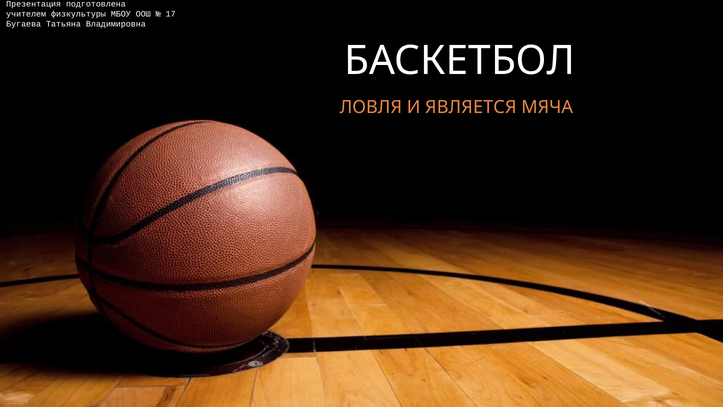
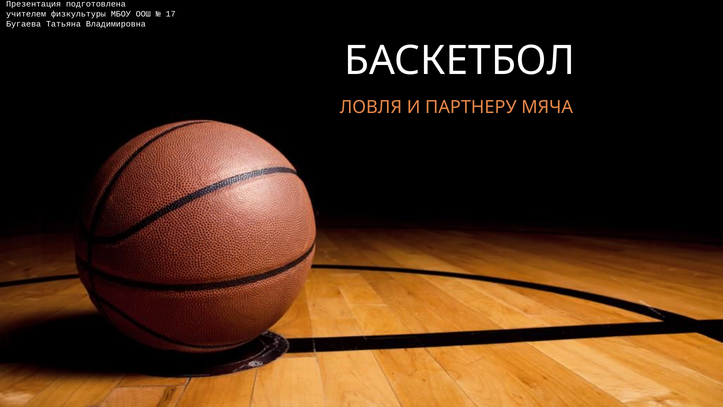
ЯВЛЯЕТСЯ: ЯВЛЯЕТСЯ -> ПАРТНЕРУ (471, 107)
